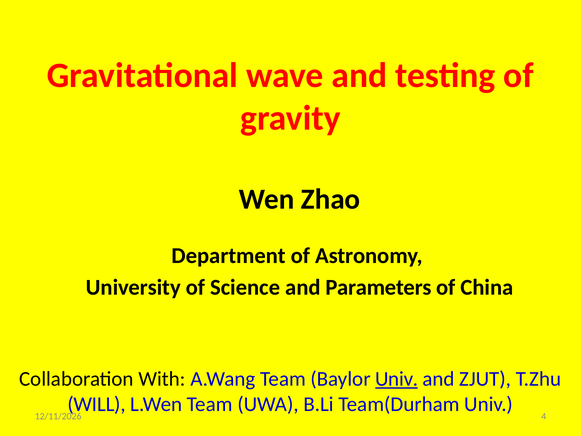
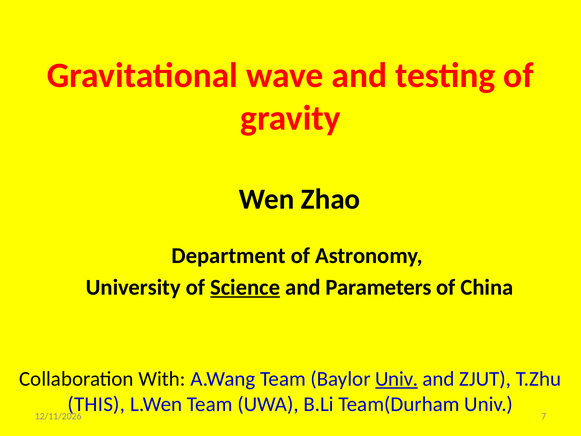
Science underline: none -> present (245, 287)
WILL: WILL -> THIS (96, 404)
4: 4 -> 7 (544, 416)
